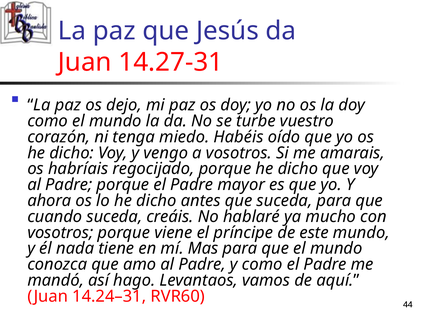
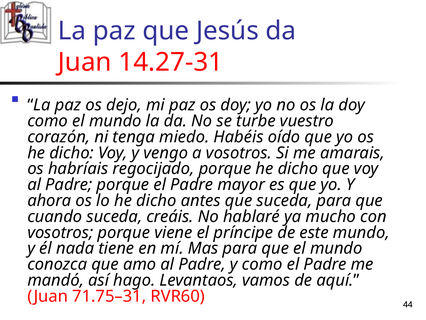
14.24–31: 14.24–31 -> 71.75–31 (109, 296)
